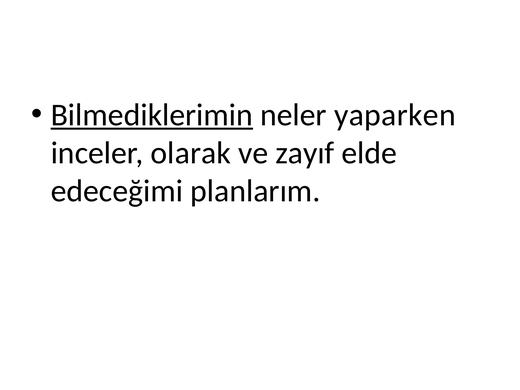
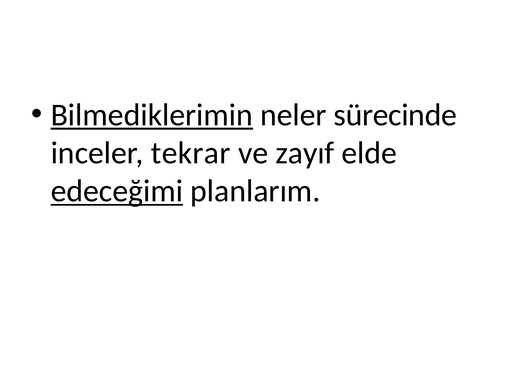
yaparken: yaparken -> sürecinde (395, 115)
olarak: olarak -> tekrar (191, 153)
edeceğimi underline: none -> present (117, 191)
